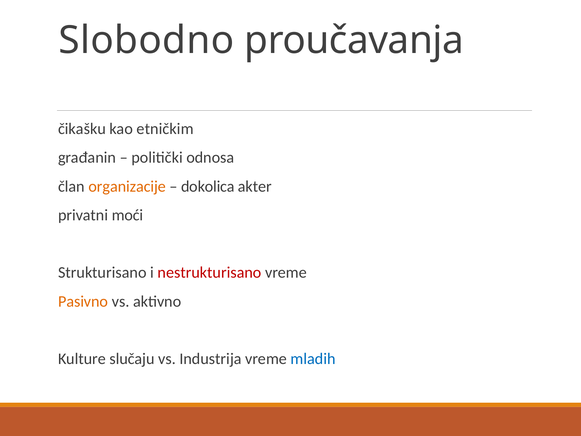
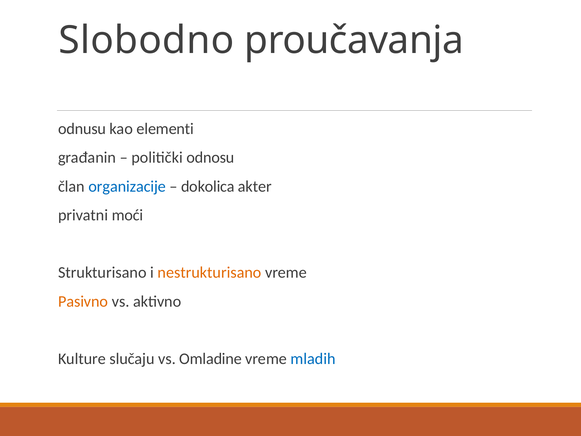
čikašku: čikašku -> odnusu (82, 129)
etničkim: etničkim -> elementi (165, 129)
odnosa: odnosa -> odnosu (210, 158)
organizacije colour: orange -> blue (127, 186)
nestrukturisano colour: red -> orange (210, 272)
Industrija: Industrija -> Omladine (211, 359)
